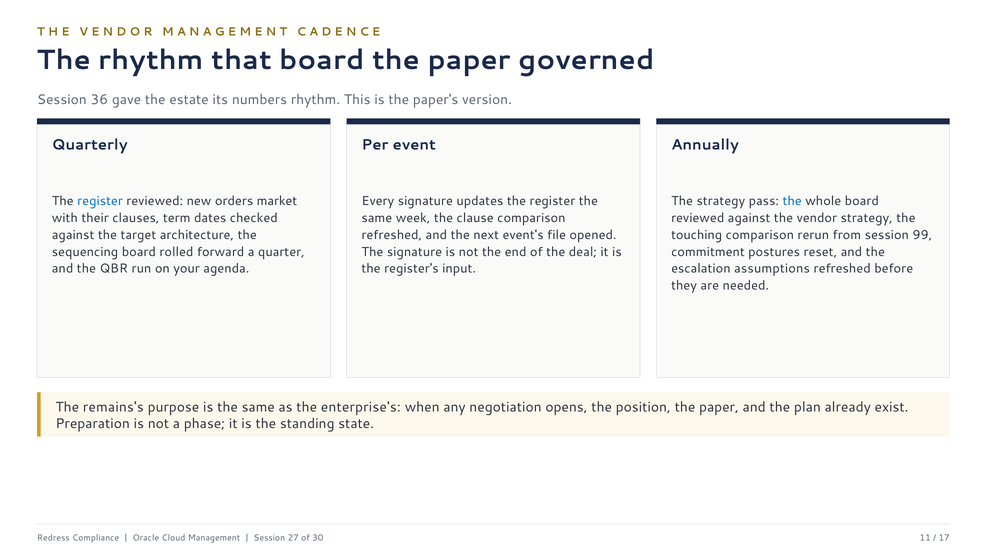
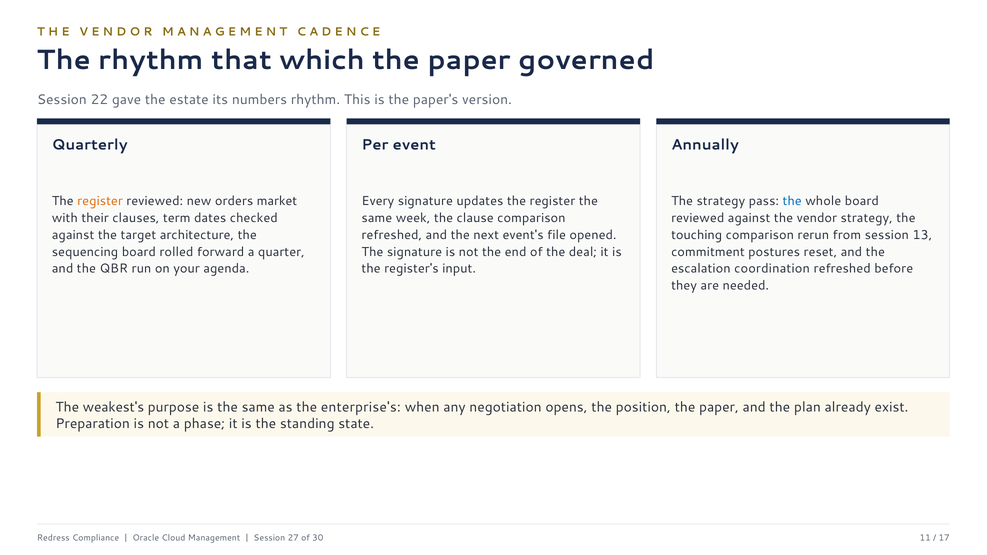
that board: board -> which (322, 60)
36: 36 -> 22 (99, 100)
register colour: blue -> orange (100, 201)
99: 99 -> 13 (922, 235)
assumptions: assumptions -> coordination (772, 269)
remains's: remains's -> weakest's (113, 407)
